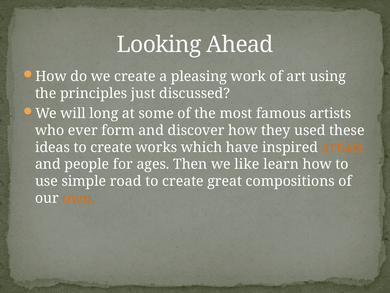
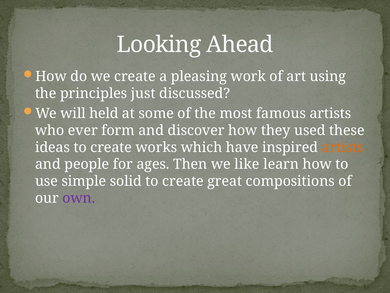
long: long -> held (104, 113)
road: road -> solid (126, 181)
own colour: orange -> purple (79, 198)
